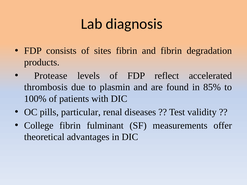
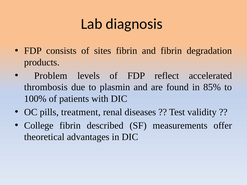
Protease: Protease -> Problem (51, 76)
particular: particular -> treatment (81, 112)
fulminant: fulminant -> described (105, 126)
